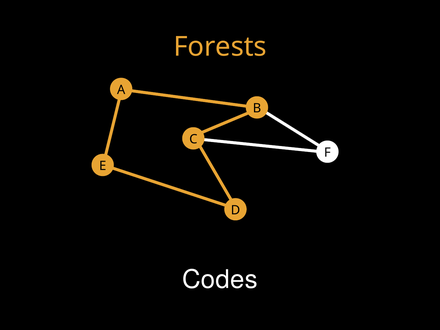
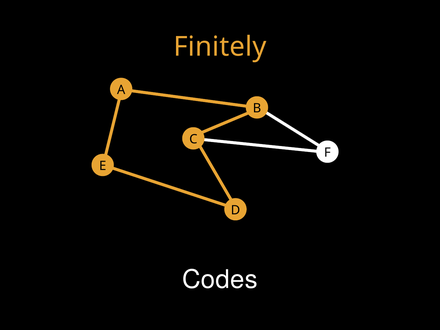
Forests: Forests -> Finitely (220, 47)
